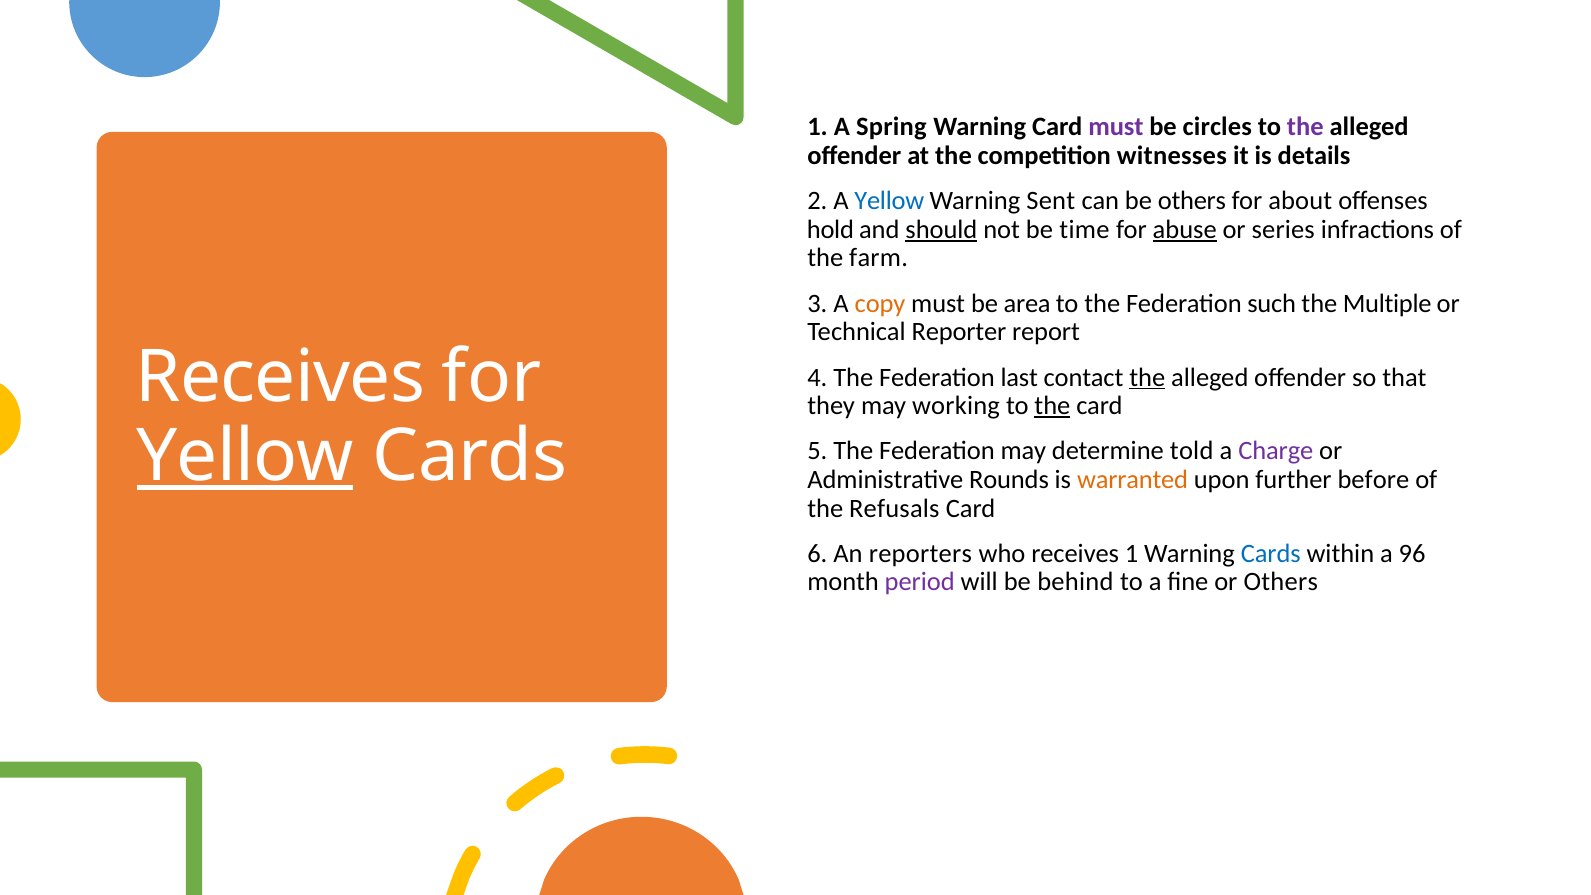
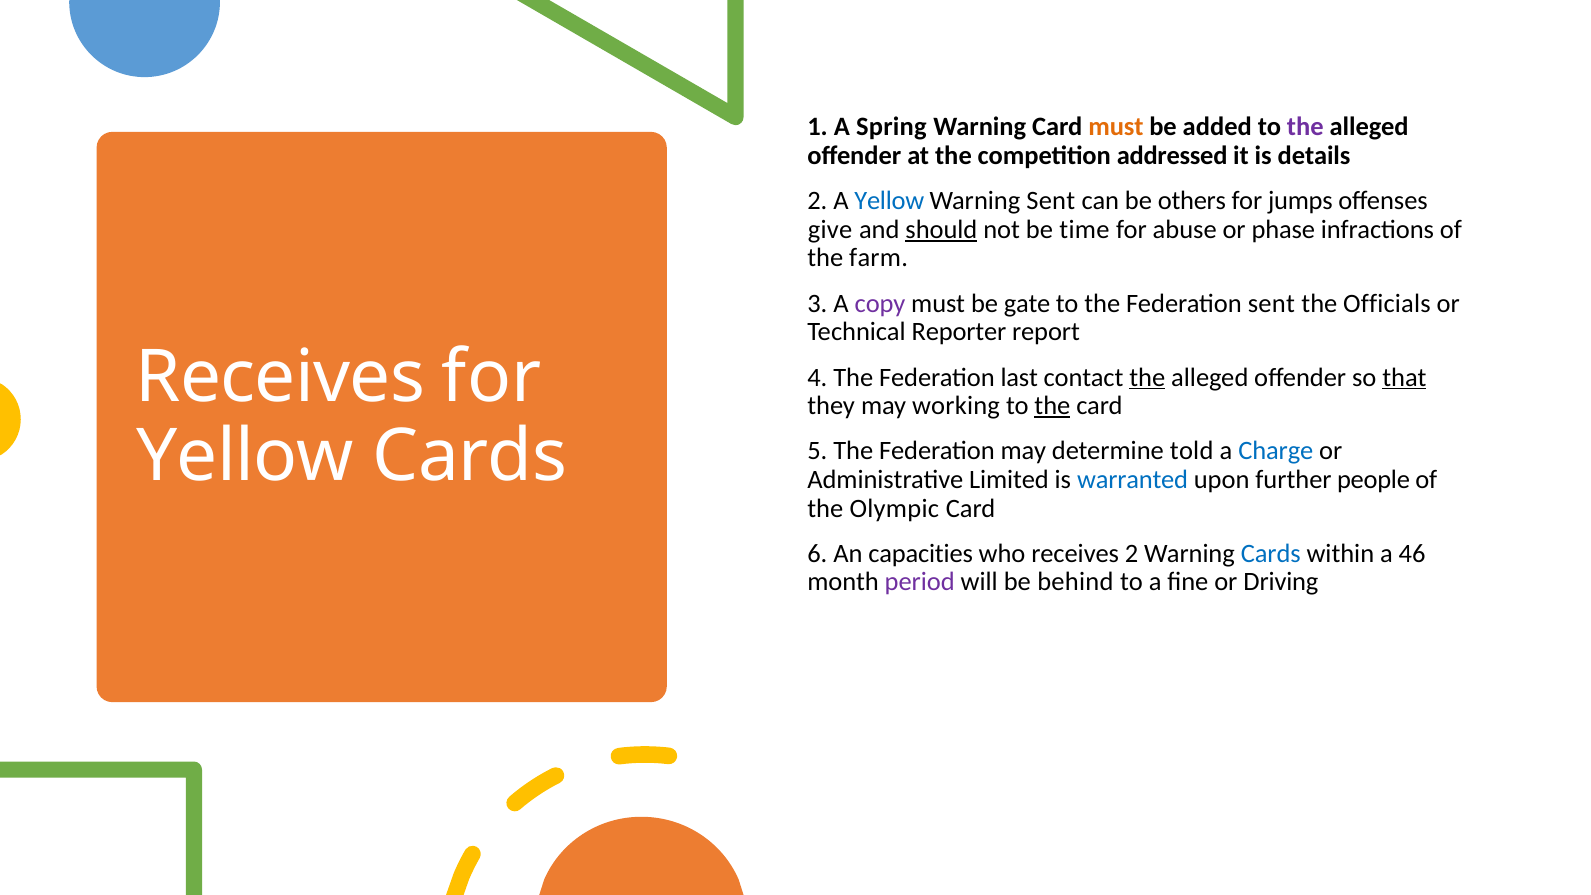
must colour: purple -> orange (1116, 127)
circles: circles -> added (1217, 127)
witnesses: witnesses -> addressed (1172, 156)
about: about -> jumps (1300, 201)
hold: hold -> give (830, 230)
abuse underline: present -> none (1185, 230)
series: series -> phase (1283, 230)
copy colour: orange -> purple (880, 303)
area: area -> gate (1027, 303)
Federation such: such -> sent (1271, 303)
Multiple: Multiple -> Officials (1387, 303)
that underline: none -> present (1404, 377)
Yellow underline: present -> none (245, 456)
Charge colour: purple -> blue (1276, 451)
Rounds: Rounds -> Limited (1009, 480)
warranted colour: orange -> blue (1133, 480)
before: before -> people (1374, 480)
Refusals: Refusals -> Olympic (894, 508)
reporters: reporters -> capacities (921, 553)
receives 1: 1 -> 2 (1132, 553)
96: 96 -> 46 (1412, 553)
or Others: Others -> Driving (1281, 582)
